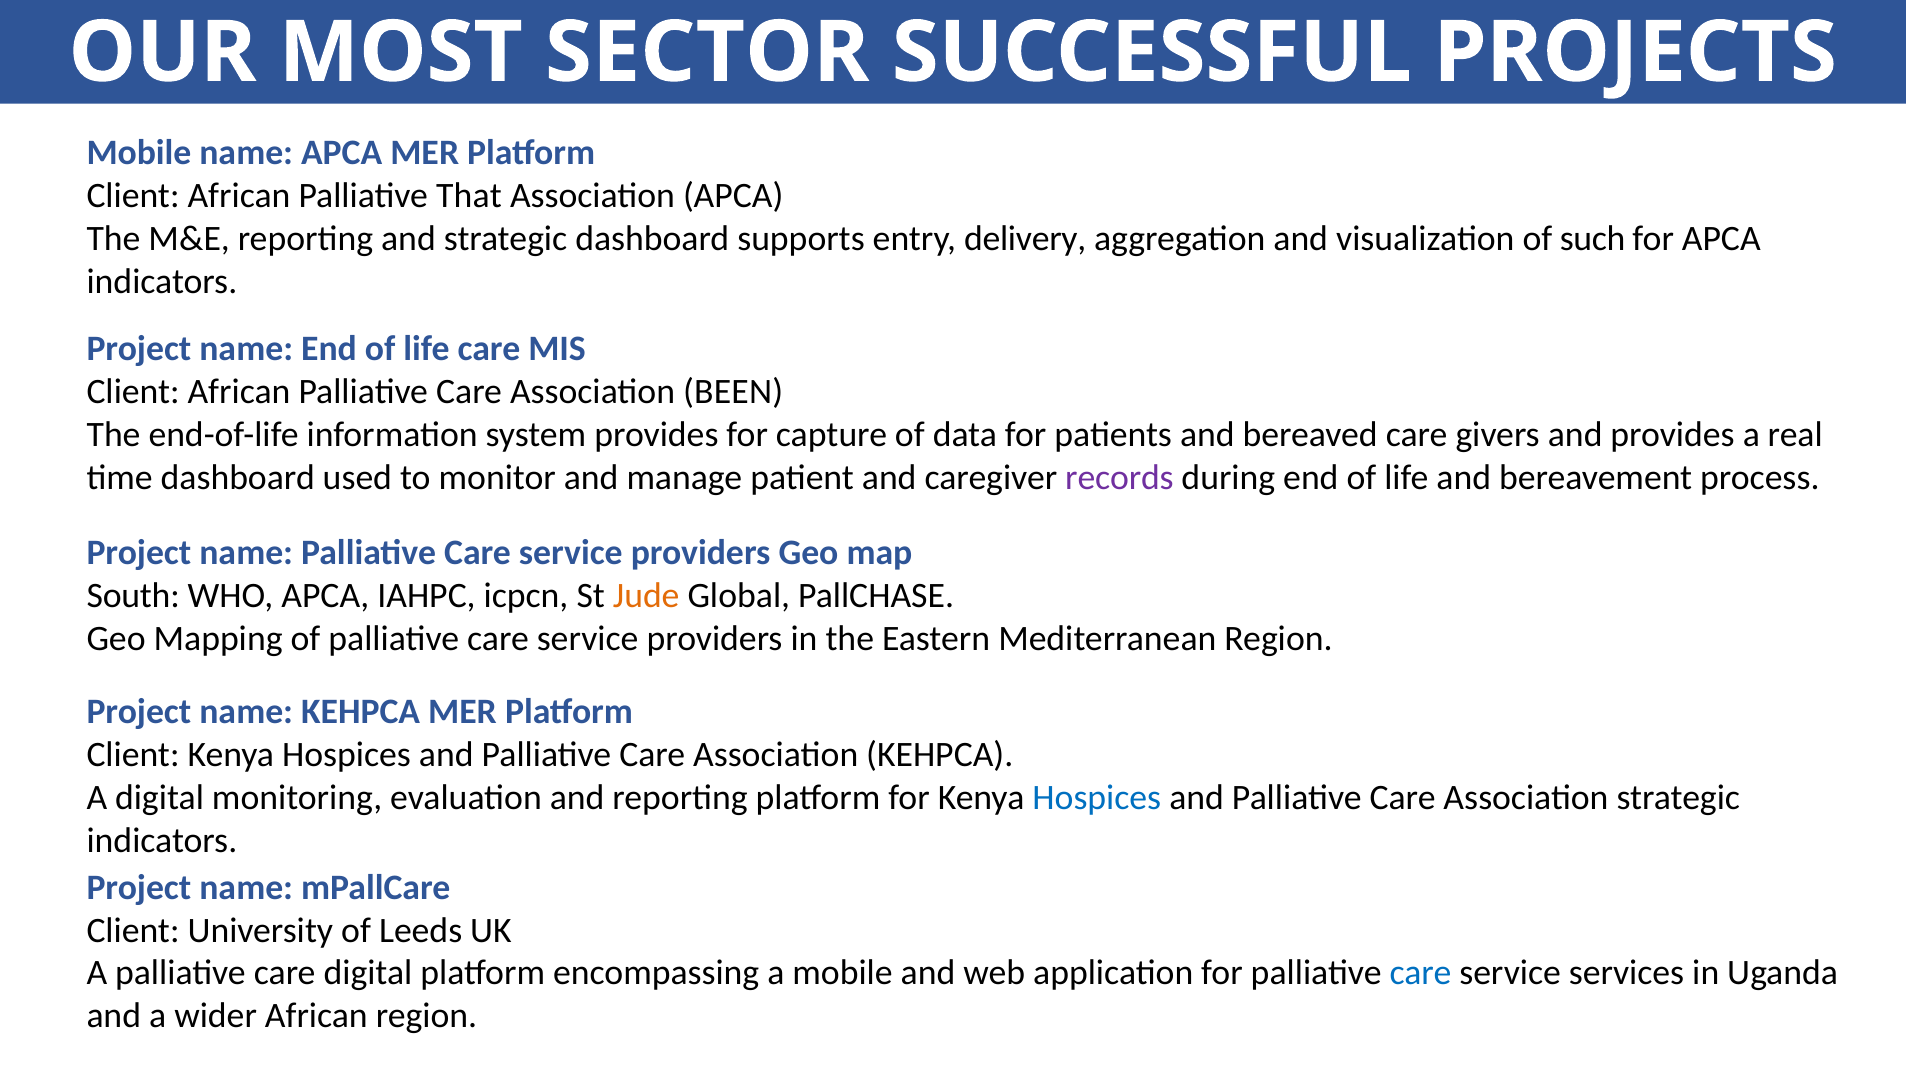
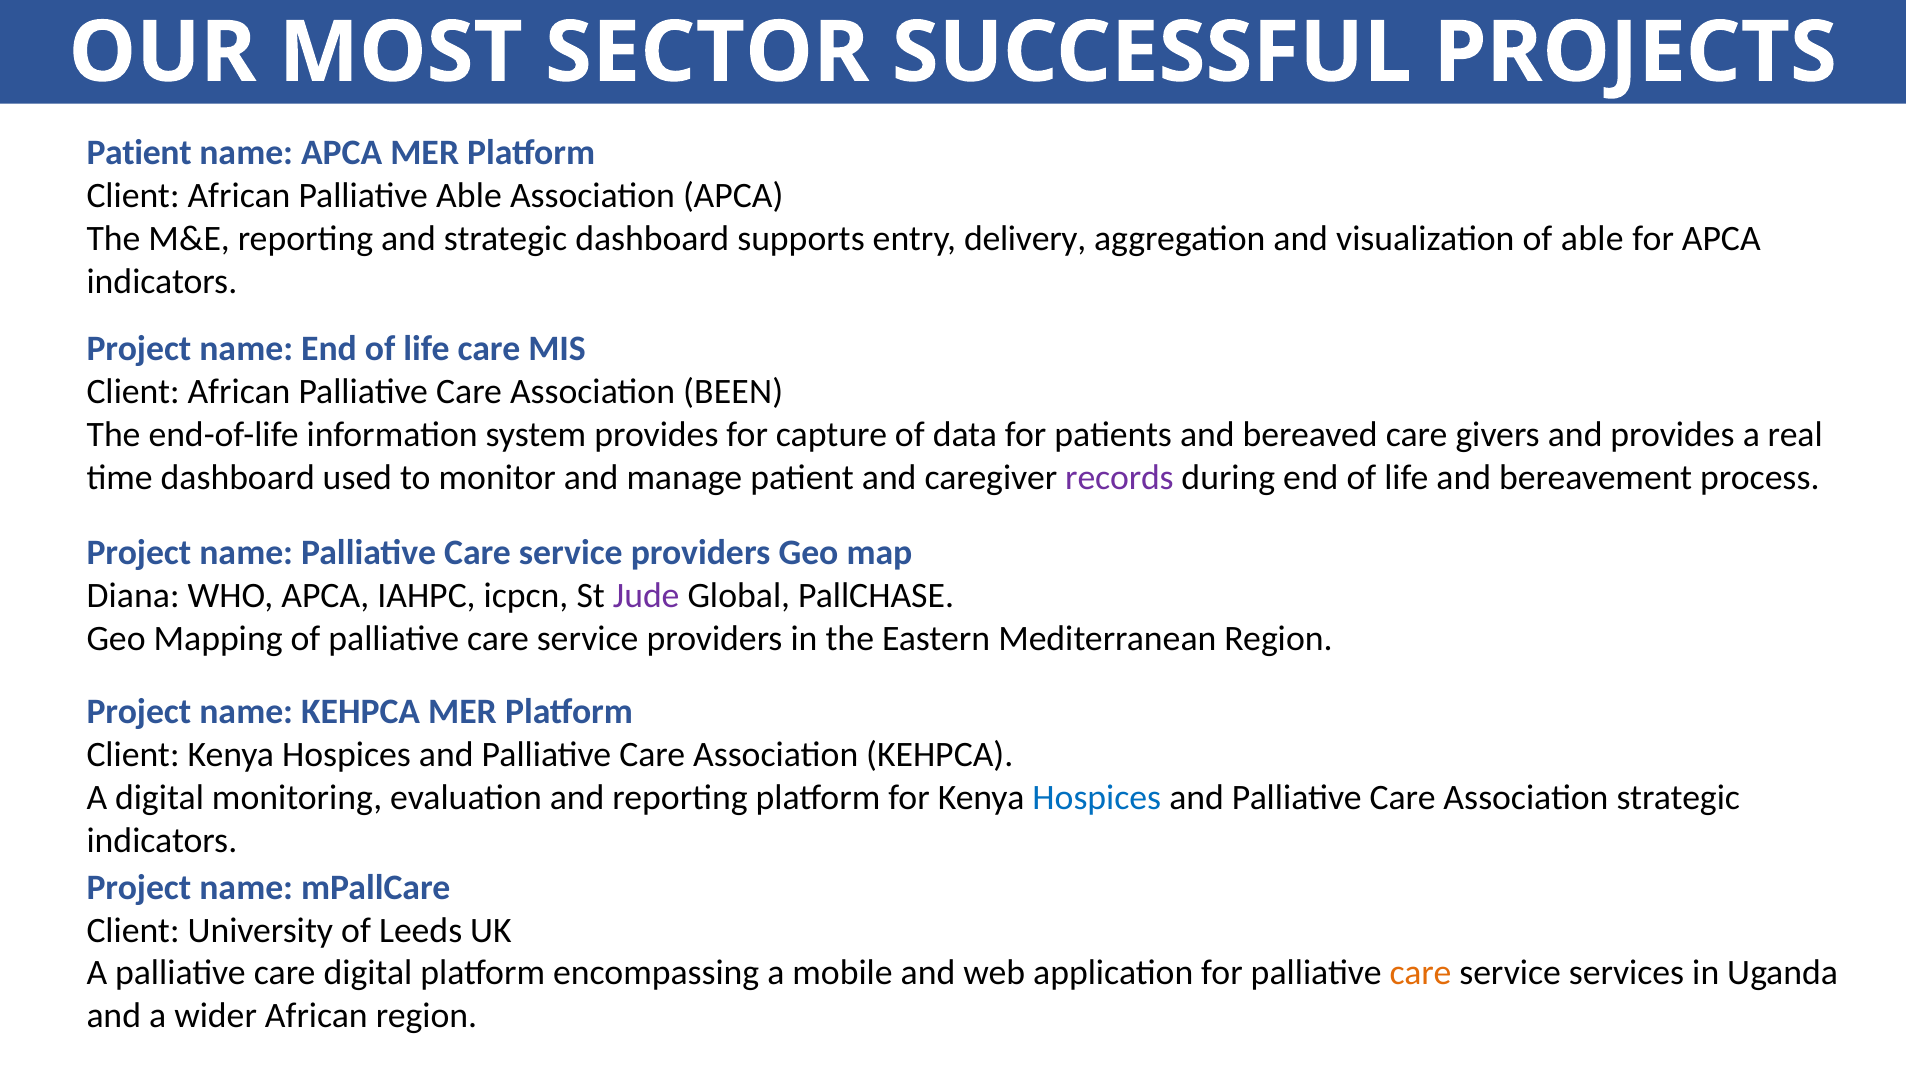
Mobile: Mobile -> Patient (139, 153)
Palliative That: That -> Able (469, 196)
of such: such -> able (1592, 238)
South: South -> Diana (133, 596)
Jude colour: orange -> purple (646, 596)
care colour: blue -> orange (1421, 973)
